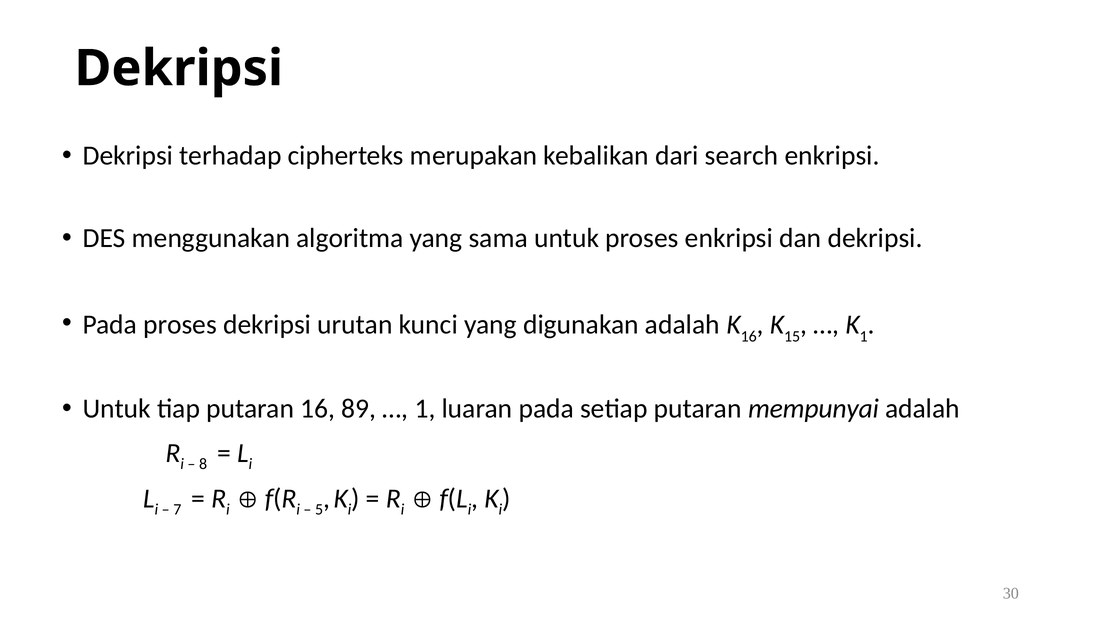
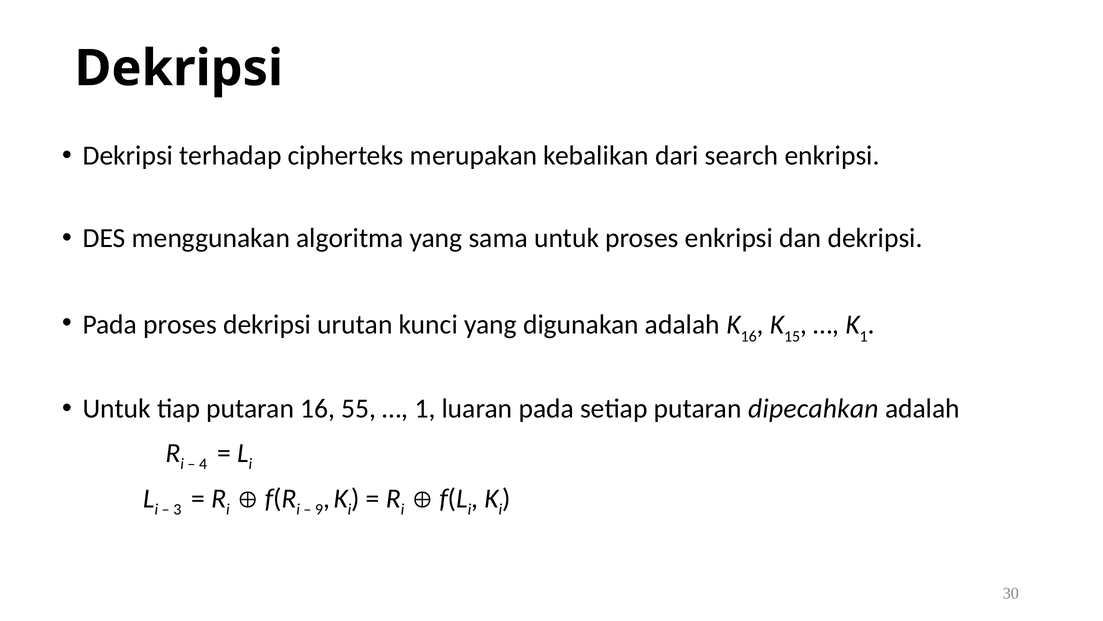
89: 89 -> 55 (359, 408)
mempunyai: mempunyai -> dipecahkan (813, 408)
8: 8 -> 4 (203, 464)
7: 7 -> 3 (177, 509)
5: 5 -> 9 (319, 509)
